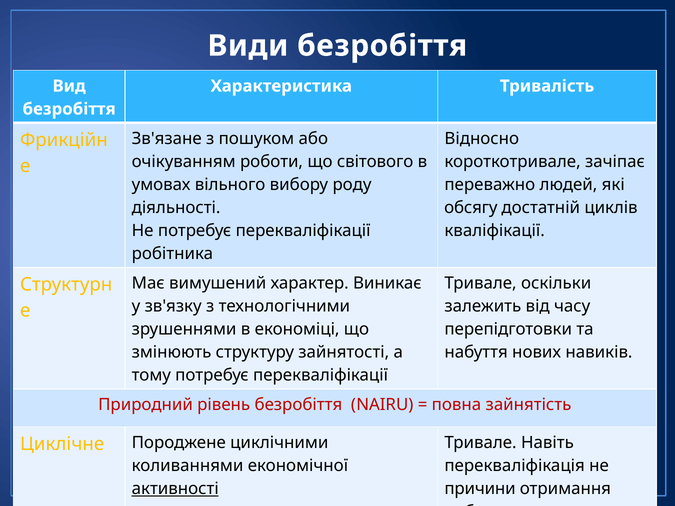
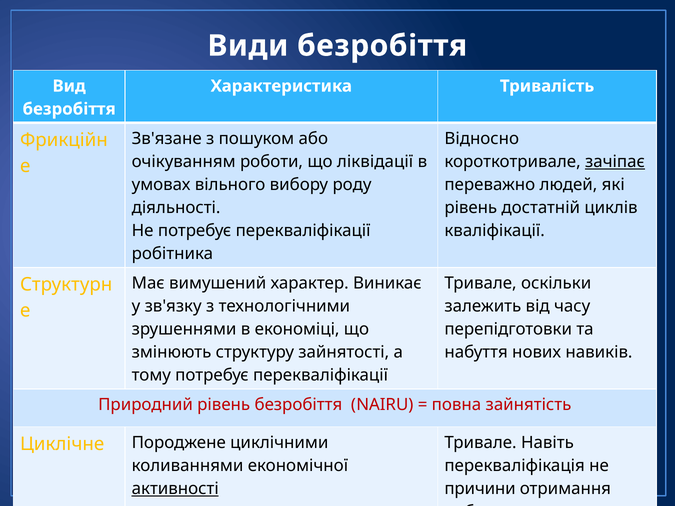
світового: світового -> ліквідації (375, 162)
зачіпає underline: none -> present (615, 162)
обсягу: обсягу -> рівень (471, 208)
